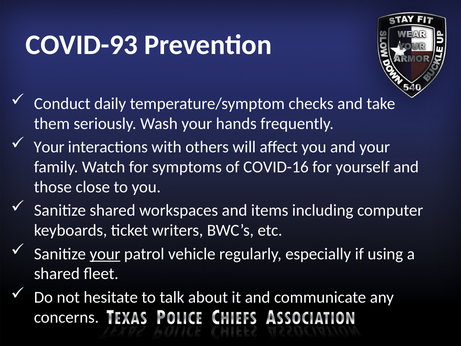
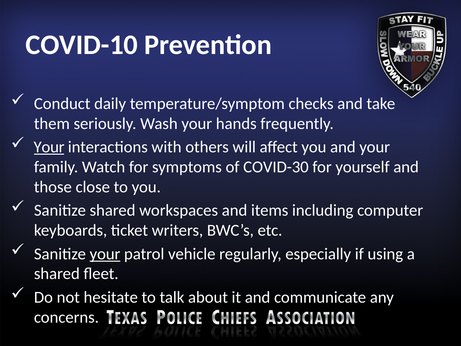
COVID-93: COVID-93 -> COVID-10 (82, 45)
Your underline: none -> present (49, 147)
COVID-16: COVID-16 -> COVID-30 (276, 167)
